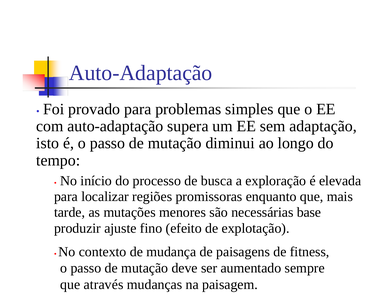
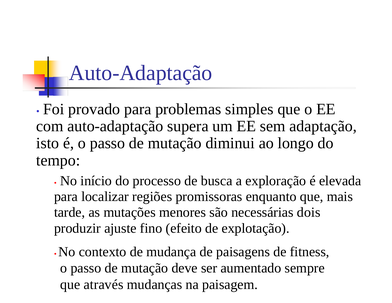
base: base -> dois (309, 212)
